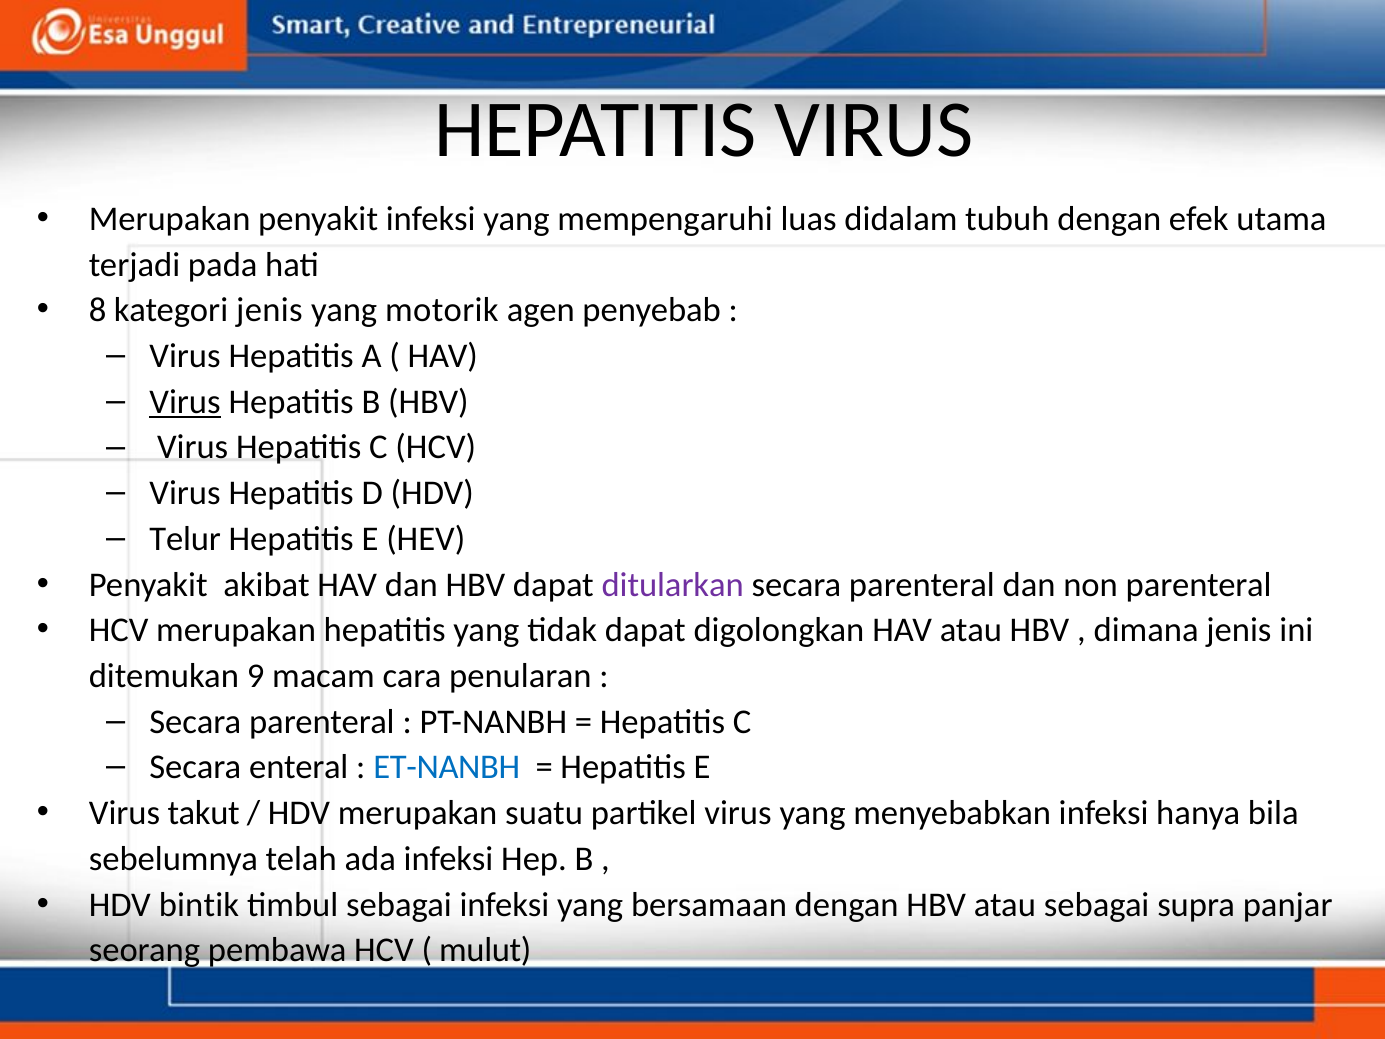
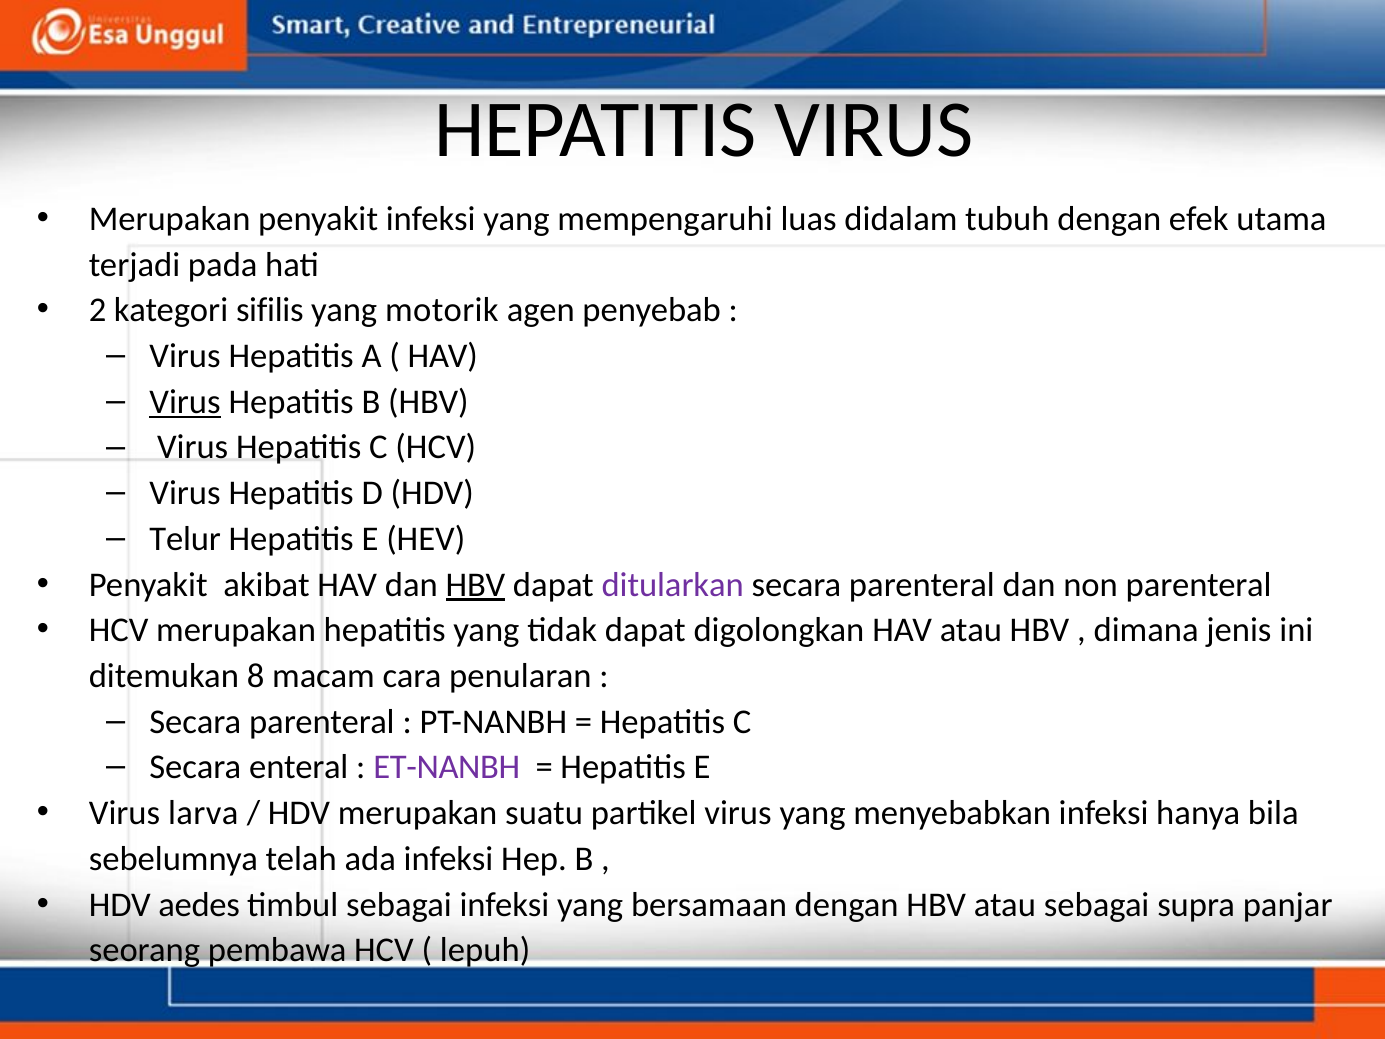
8: 8 -> 2 (98, 310)
kategori jenis: jenis -> sifilis (270, 310)
HBV underline: none -> present (475, 585)
9: 9 -> 8 (256, 676)
ET-NANBH colour: blue -> purple (447, 767)
takut: takut -> larva (203, 813)
bintik: bintik -> aedes (199, 904)
mulut: mulut -> lepuh (485, 950)
